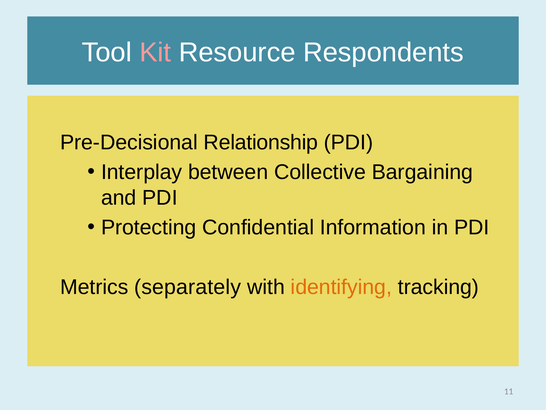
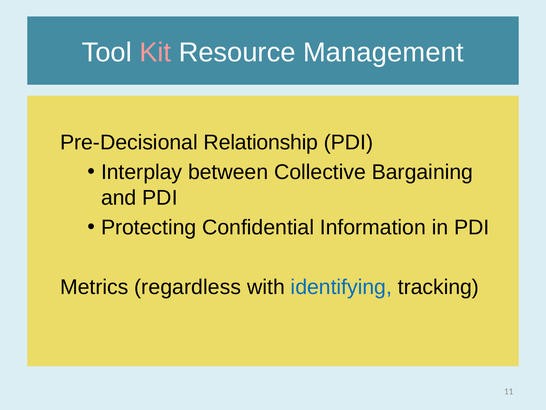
Respondents: Respondents -> Management (383, 52)
separately: separately -> regardless (188, 287)
identifying colour: orange -> blue (341, 287)
